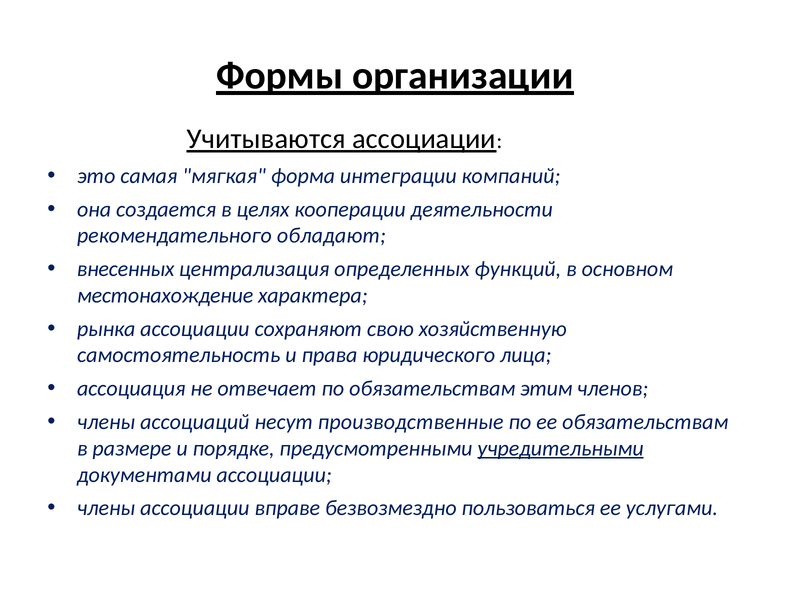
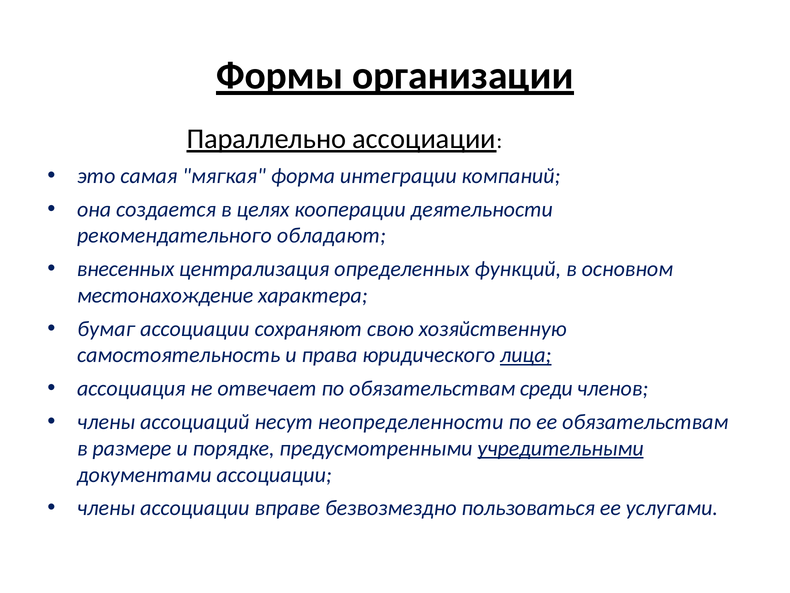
Учитываются: Учитываются -> Параллельно (266, 139)
рынка: рынка -> бумаг (106, 329)
лица underline: none -> present (526, 355)
этим: этим -> среди (546, 388)
производственные: производственные -> неопределенности (411, 422)
